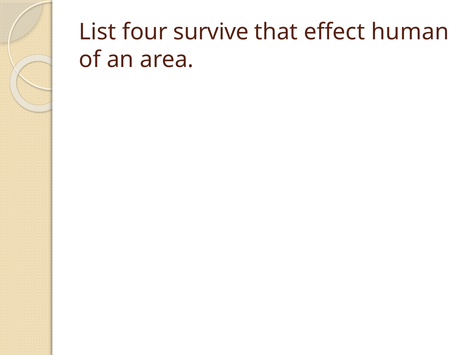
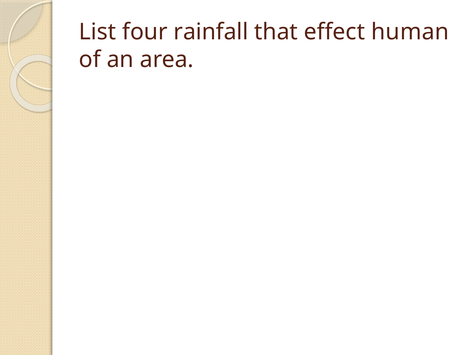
survive: survive -> rainfall (211, 32)
